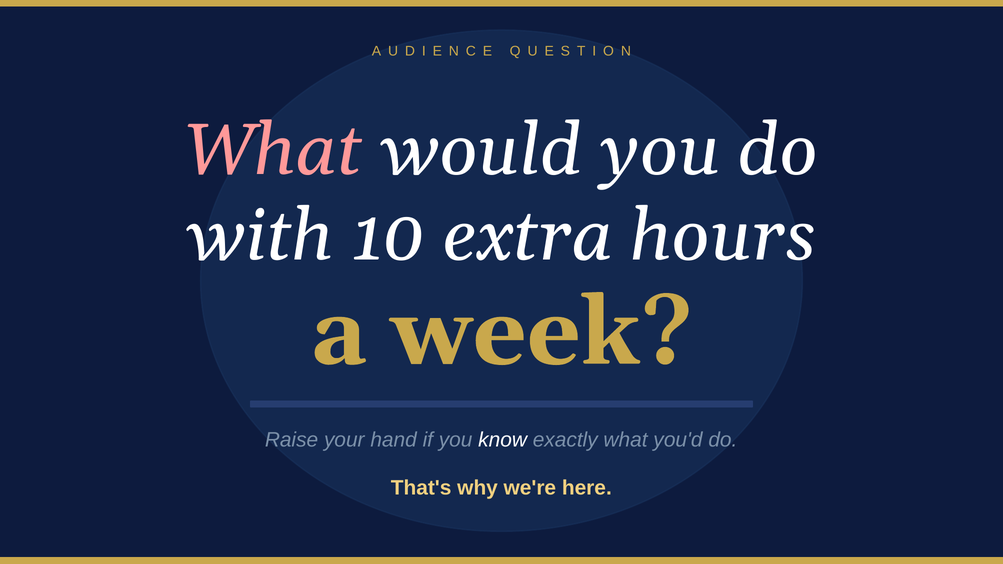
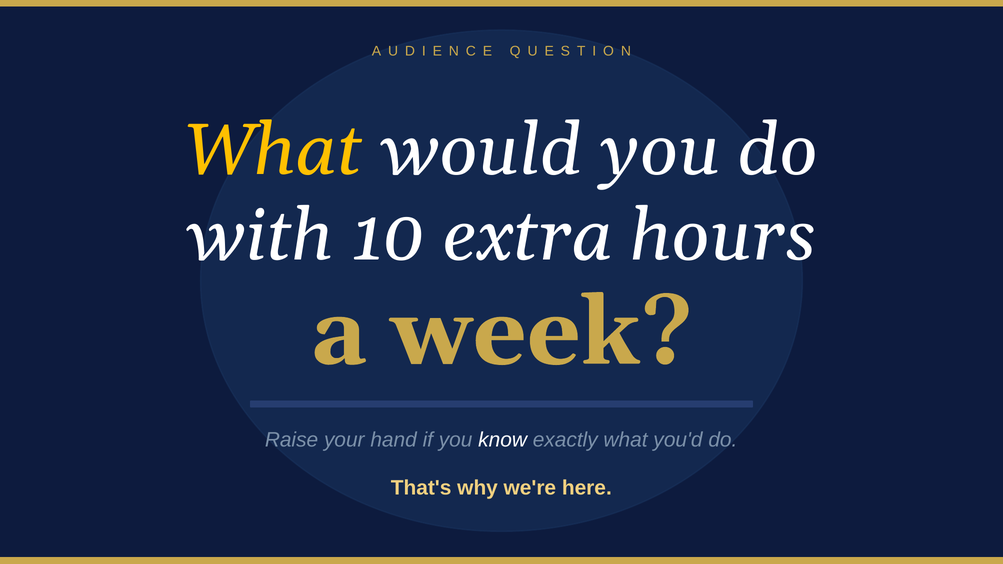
What colour: pink -> yellow (273, 150)
